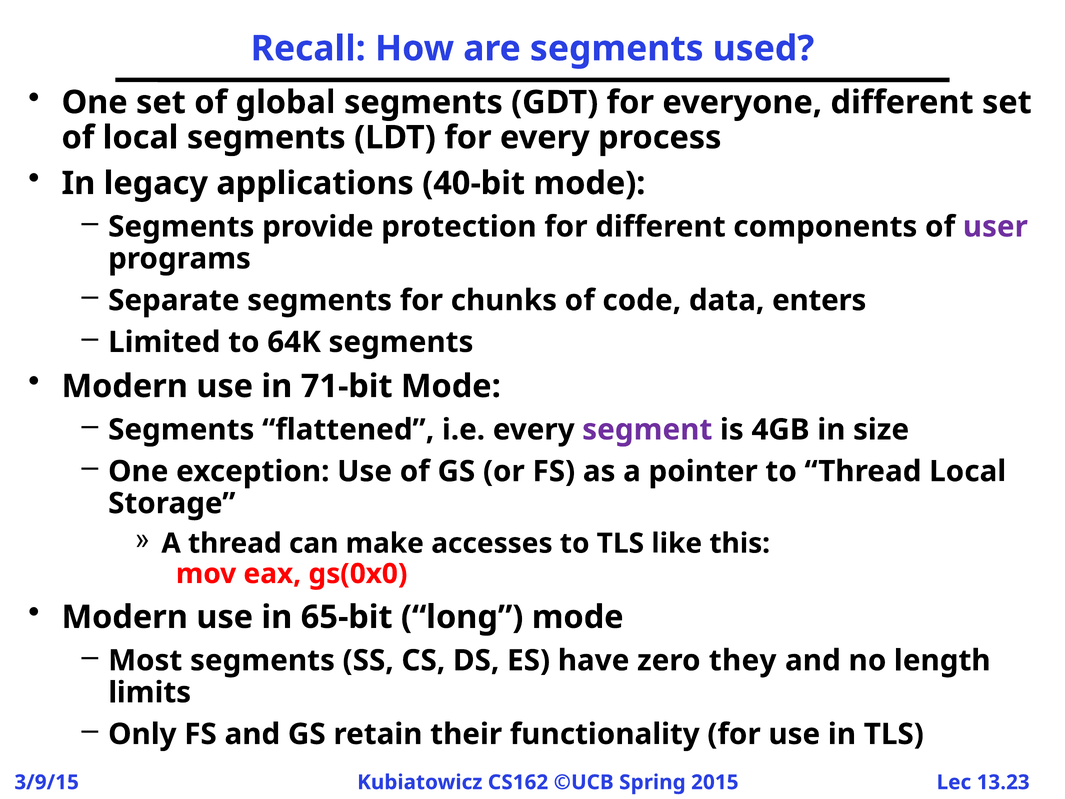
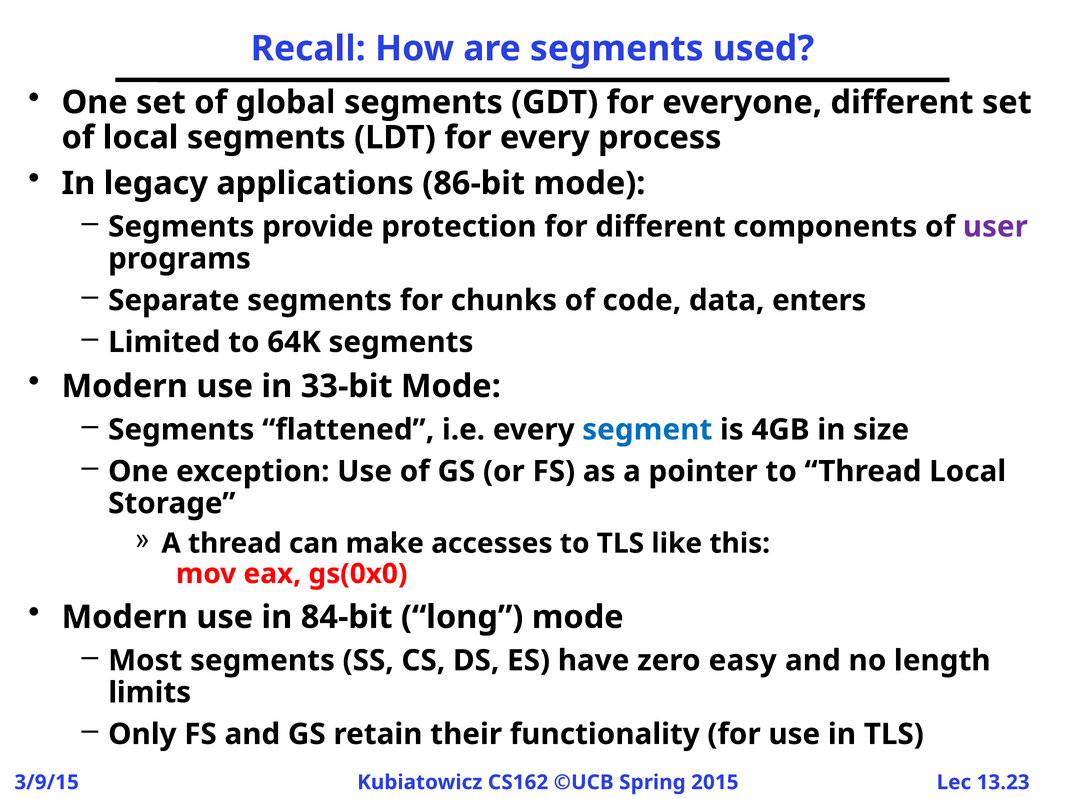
40-bit: 40-bit -> 86-bit (474, 183)
71-bit: 71-bit -> 33-bit (347, 386)
segment colour: purple -> blue (647, 430)
65-bit: 65-bit -> 84-bit (347, 617)
they: they -> easy (743, 660)
